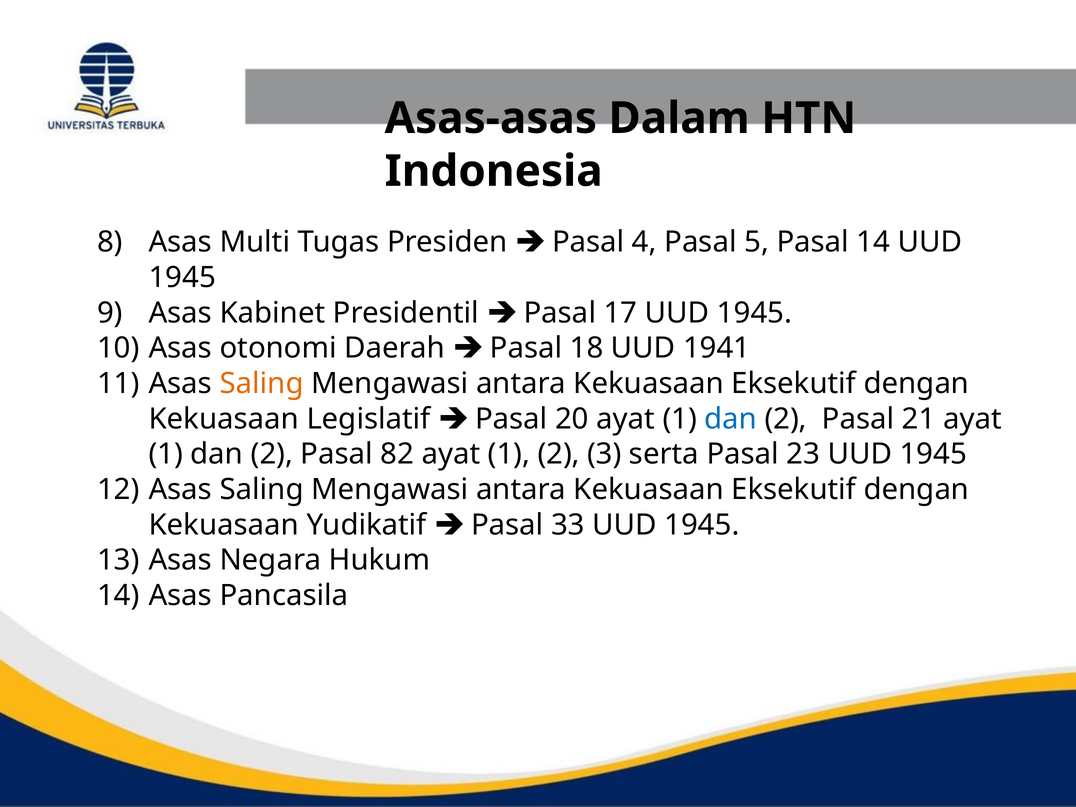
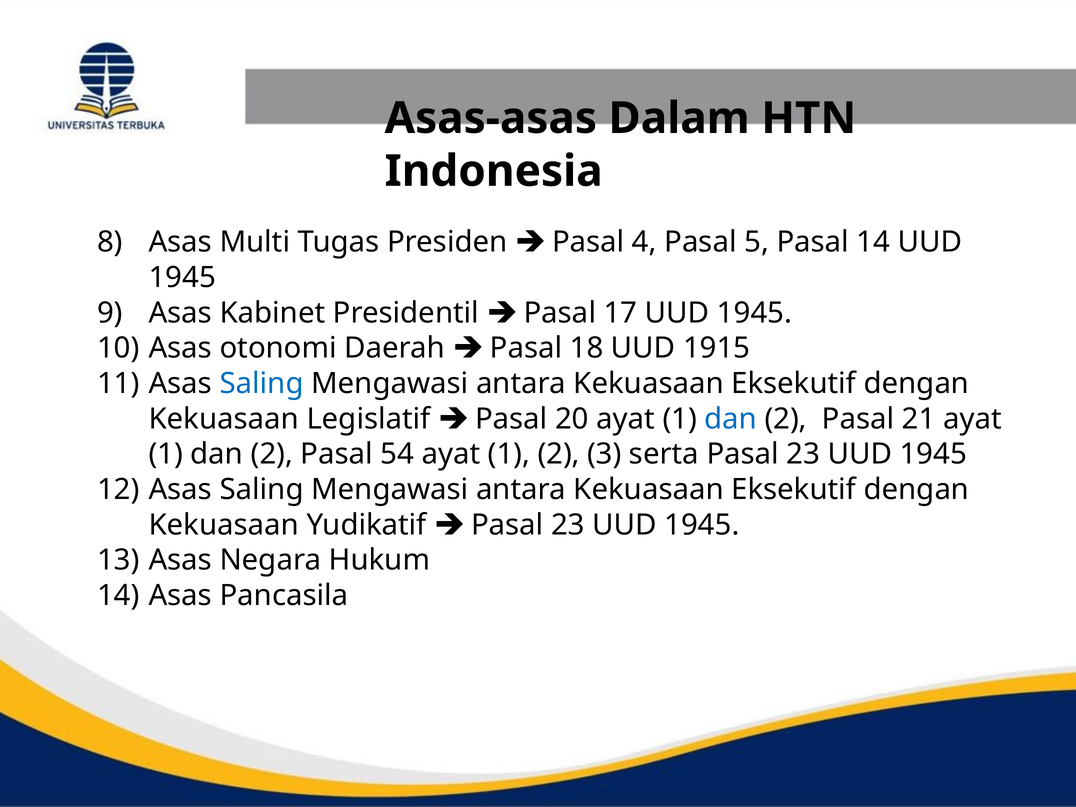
1941: 1941 -> 1915 (717, 348)
Saling colour: orange -> blue (262, 384)
82: 82 -> 54 (397, 454)
33: 33 -> 23 (568, 525)
